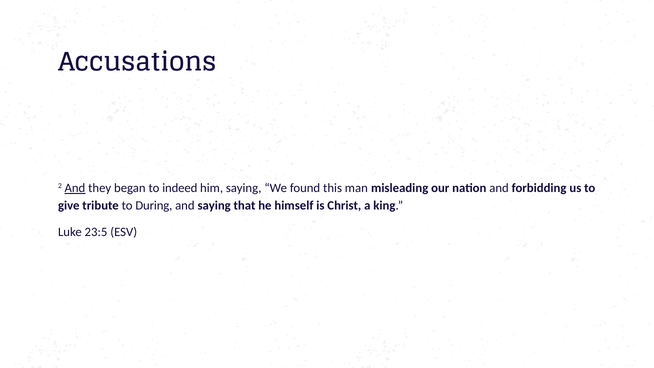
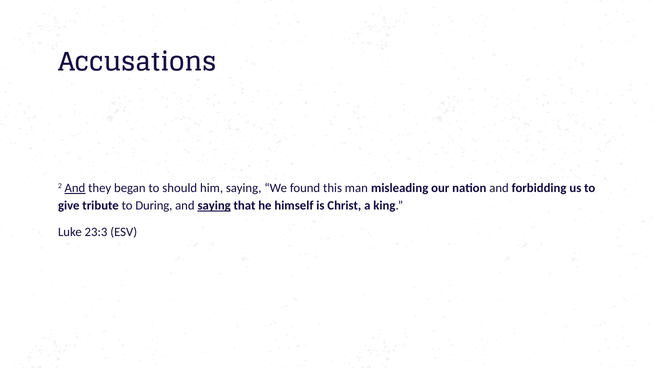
indeed: indeed -> should (180, 188)
saying underline: none -> present (214, 205)
23:5: 23:5 -> 23:3 (96, 232)
